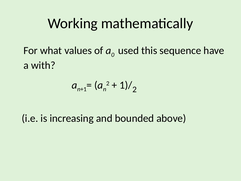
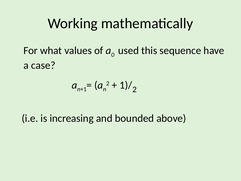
with: with -> case (43, 65)
